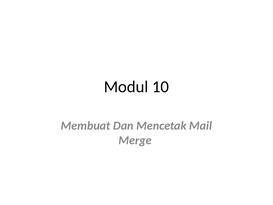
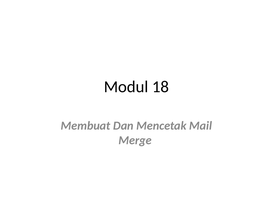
10: 10 -> 18 (161, 87)
